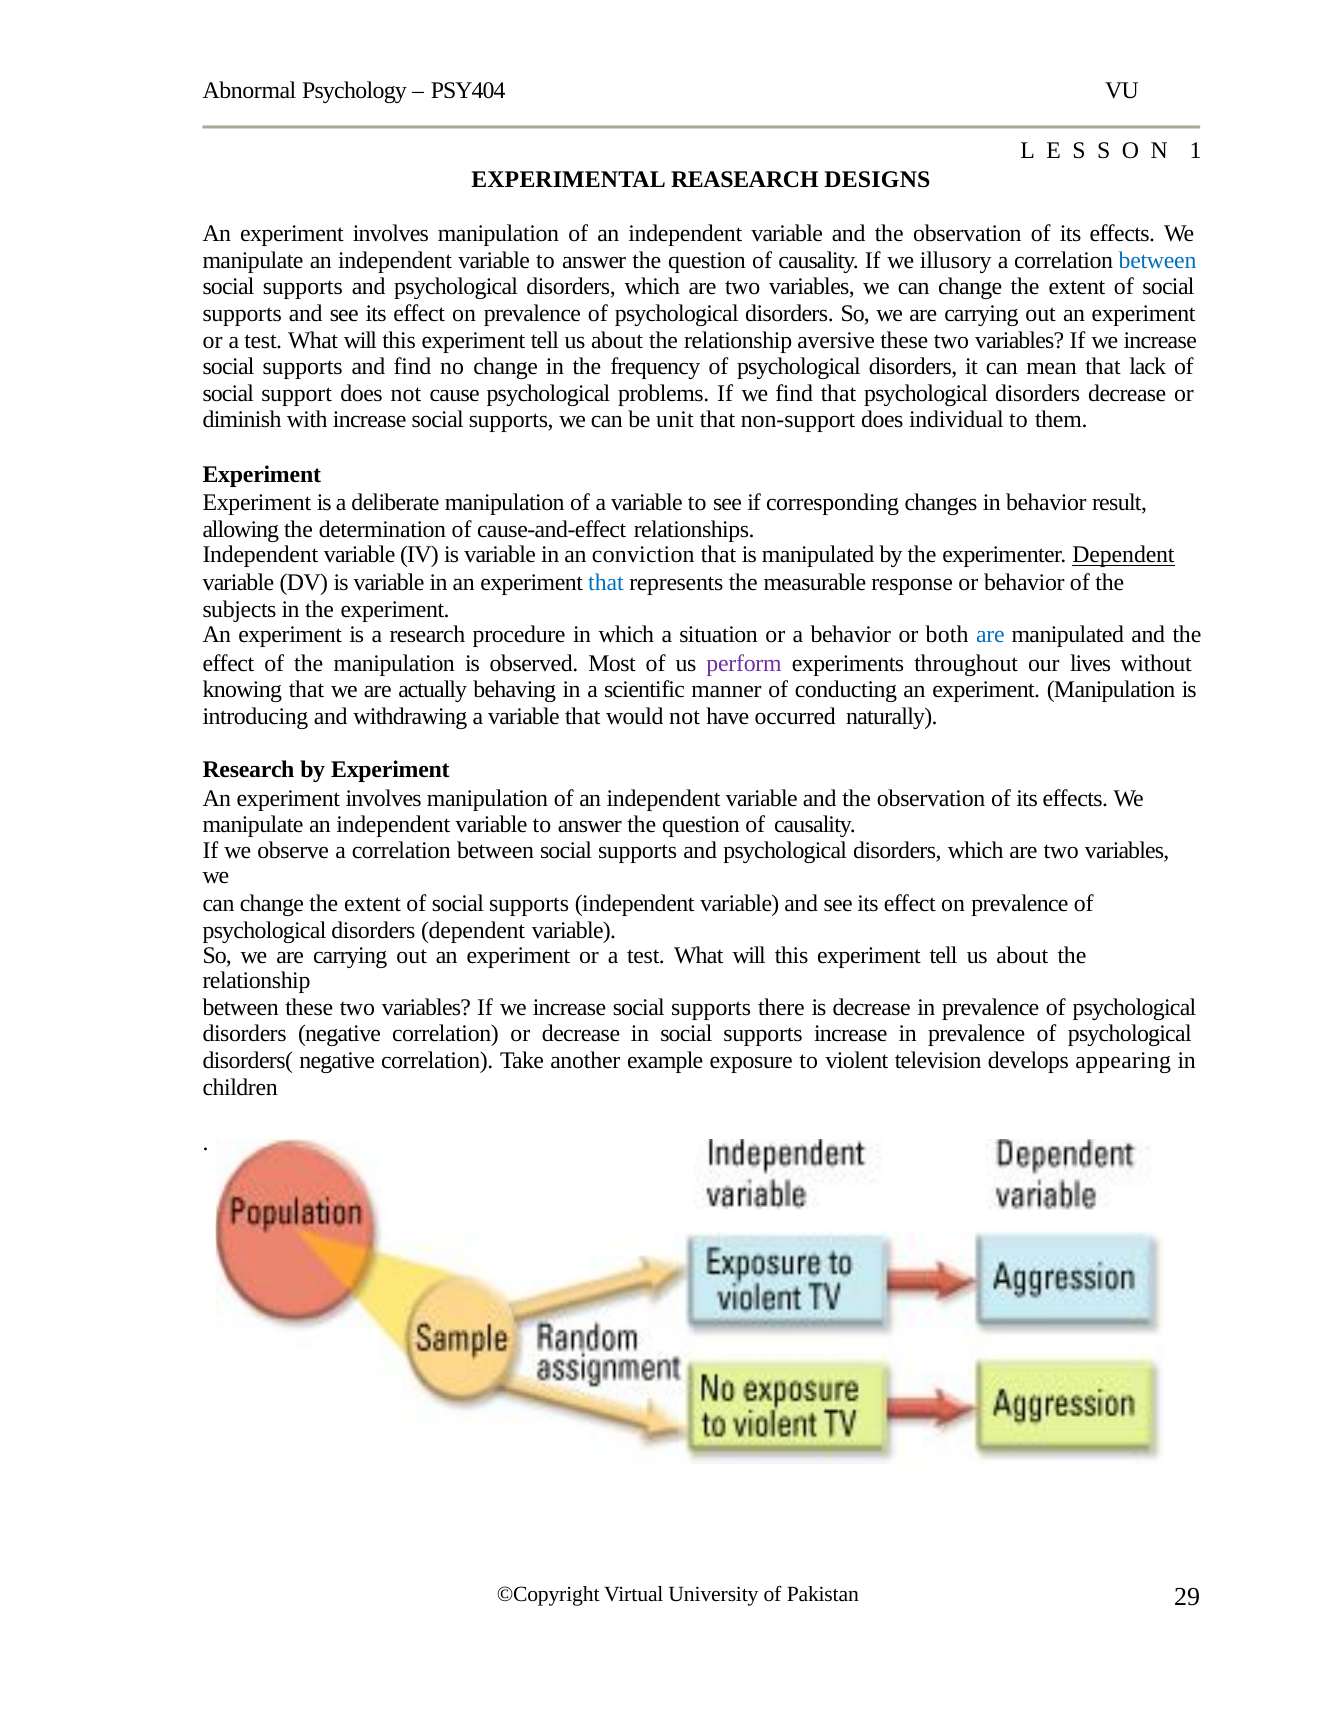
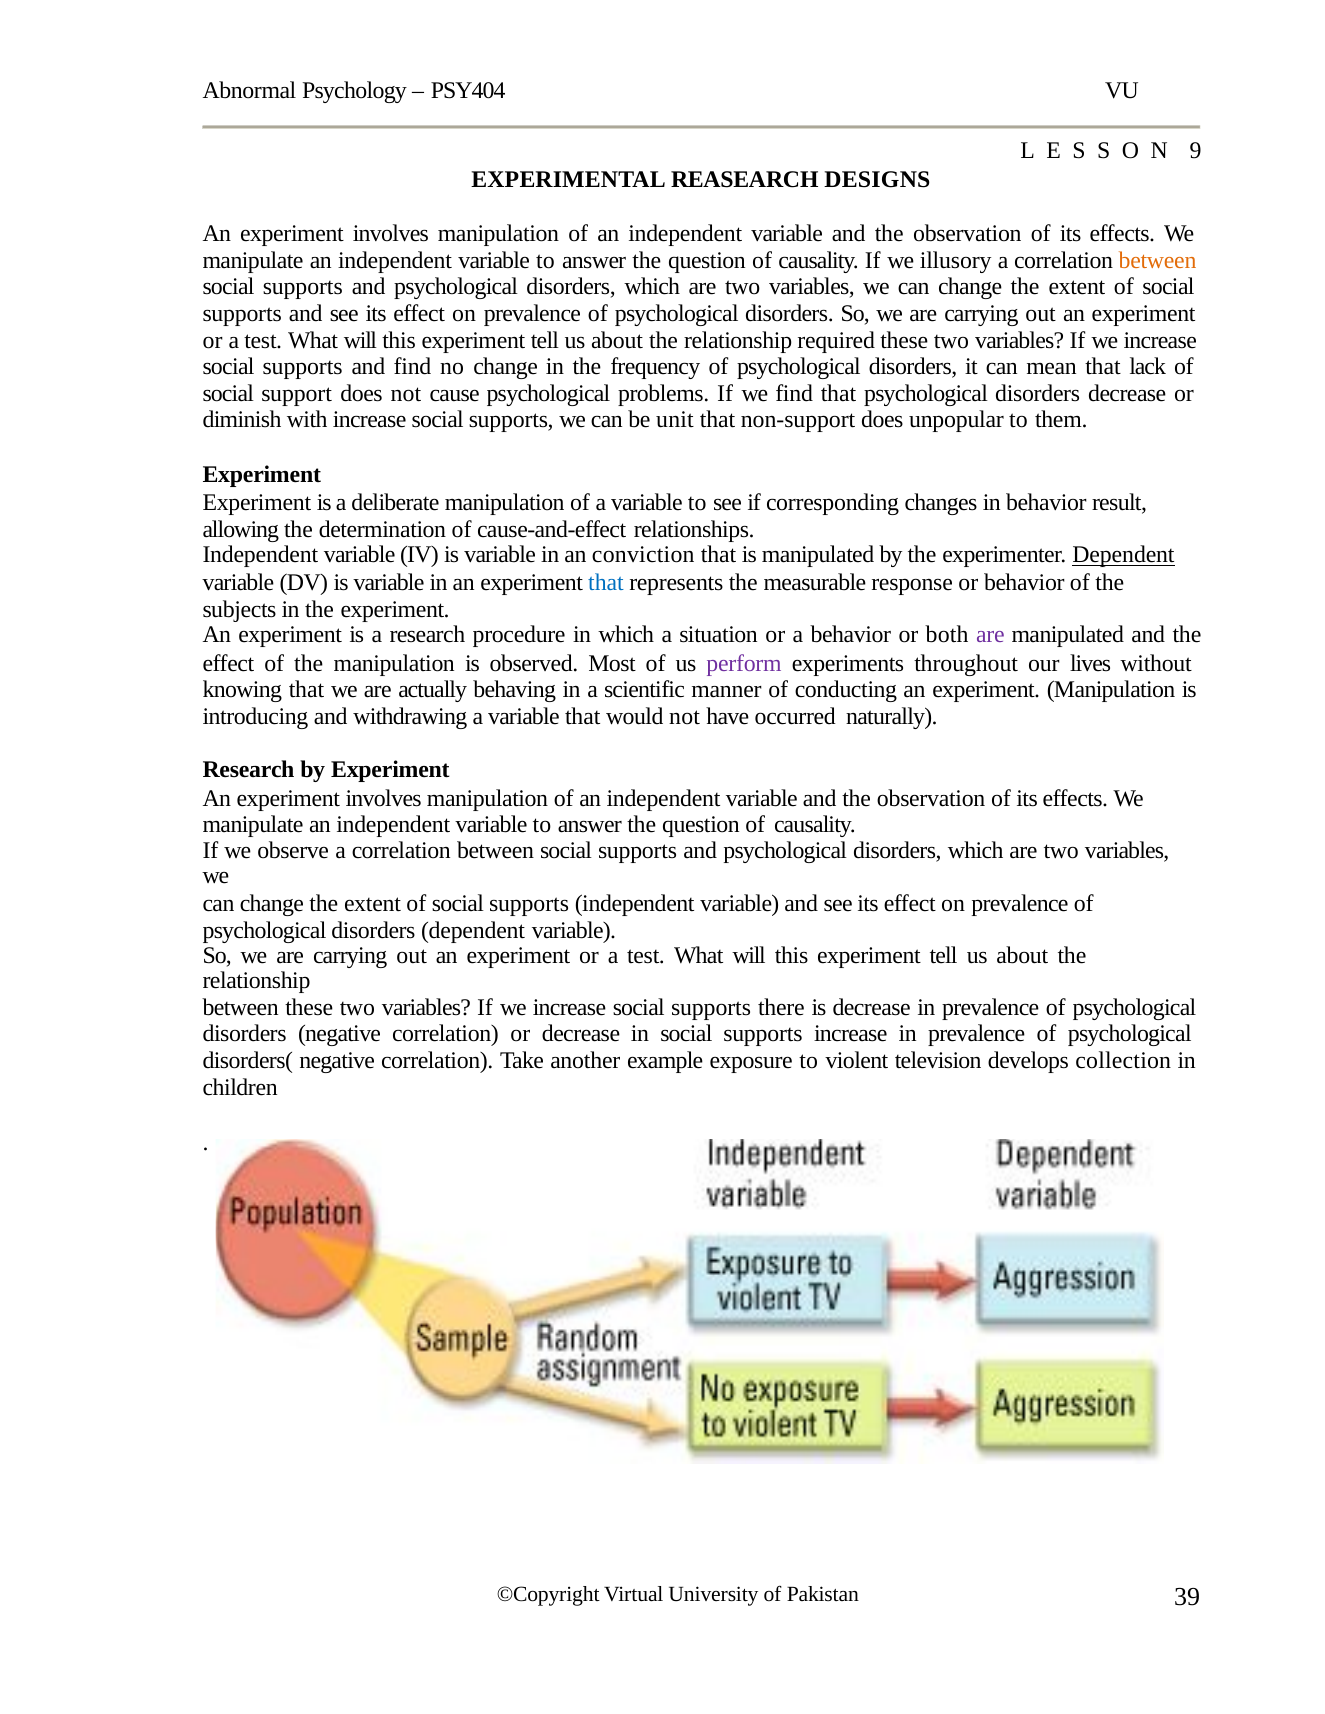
1: 1 -> 9 (1196, 151)
between colour: blue -> orange (1158, 261)
aversive: aversive -> required (836, 340)
individual: individual -> unpopular (956, 420)
are colour: blue -> purple (990, 635)
appearing: appearing -> collection (1123, 1061)
29: 29 -> 39 (1187, 1597)
